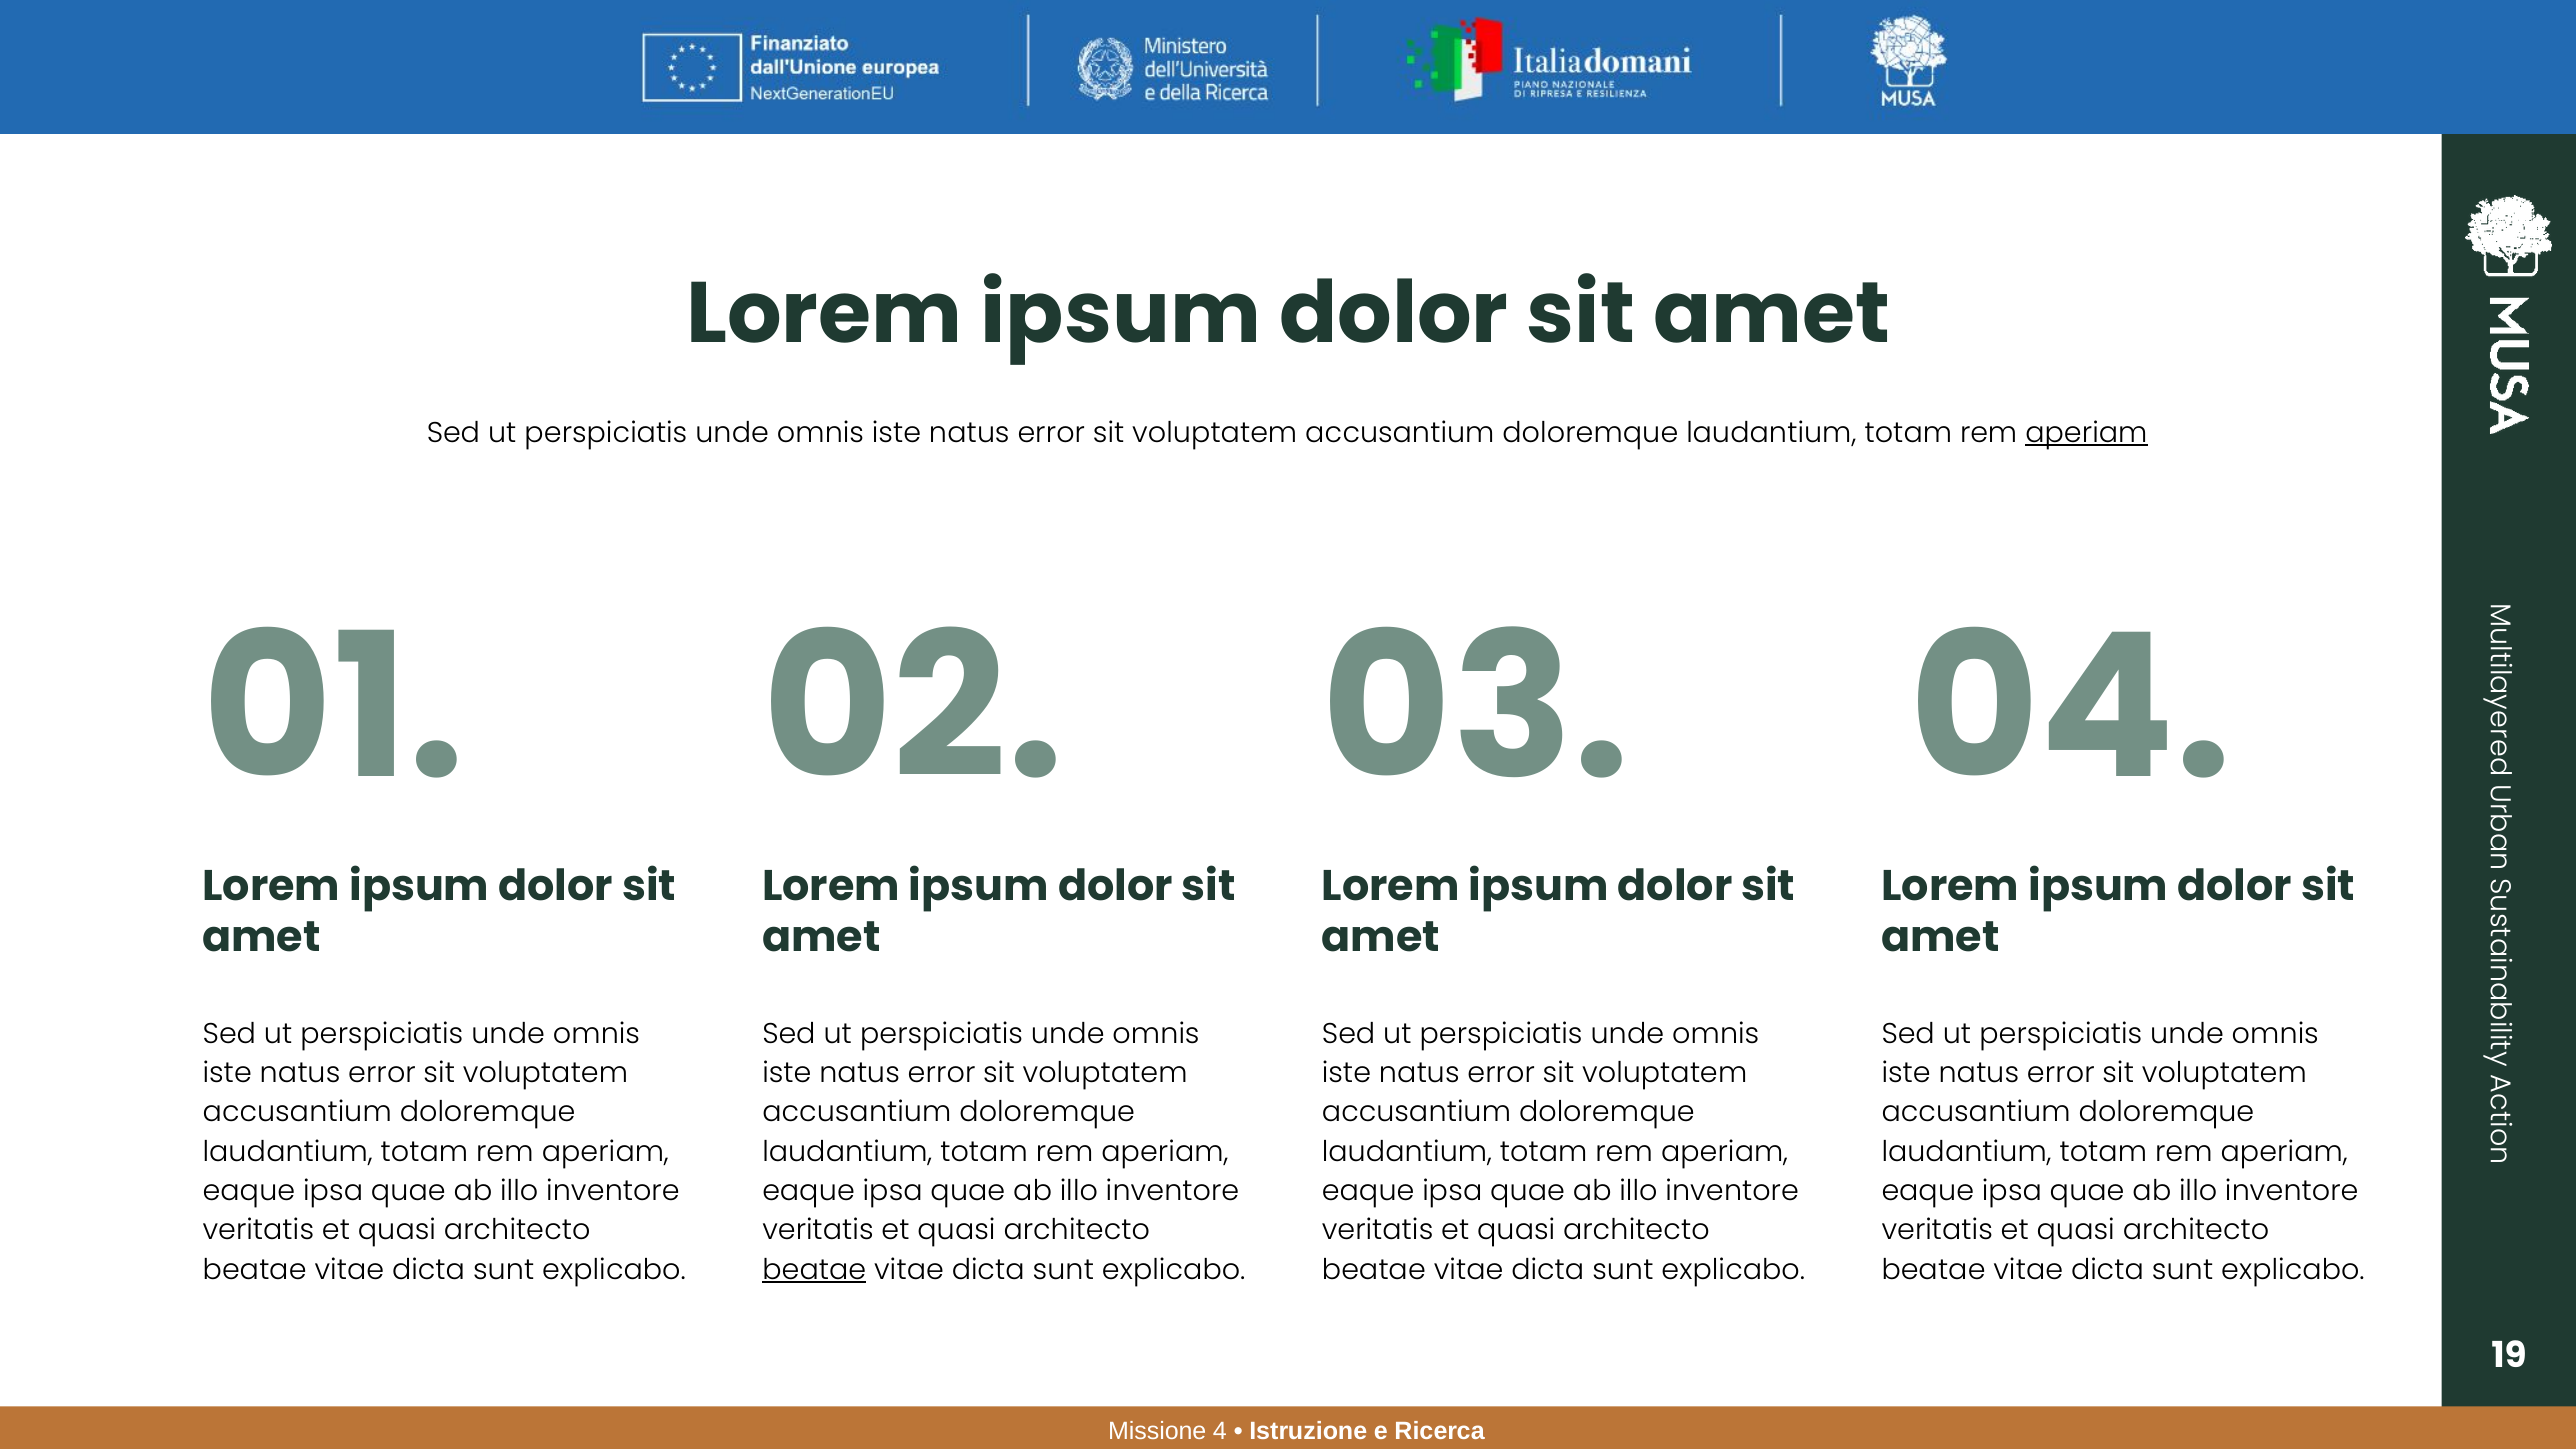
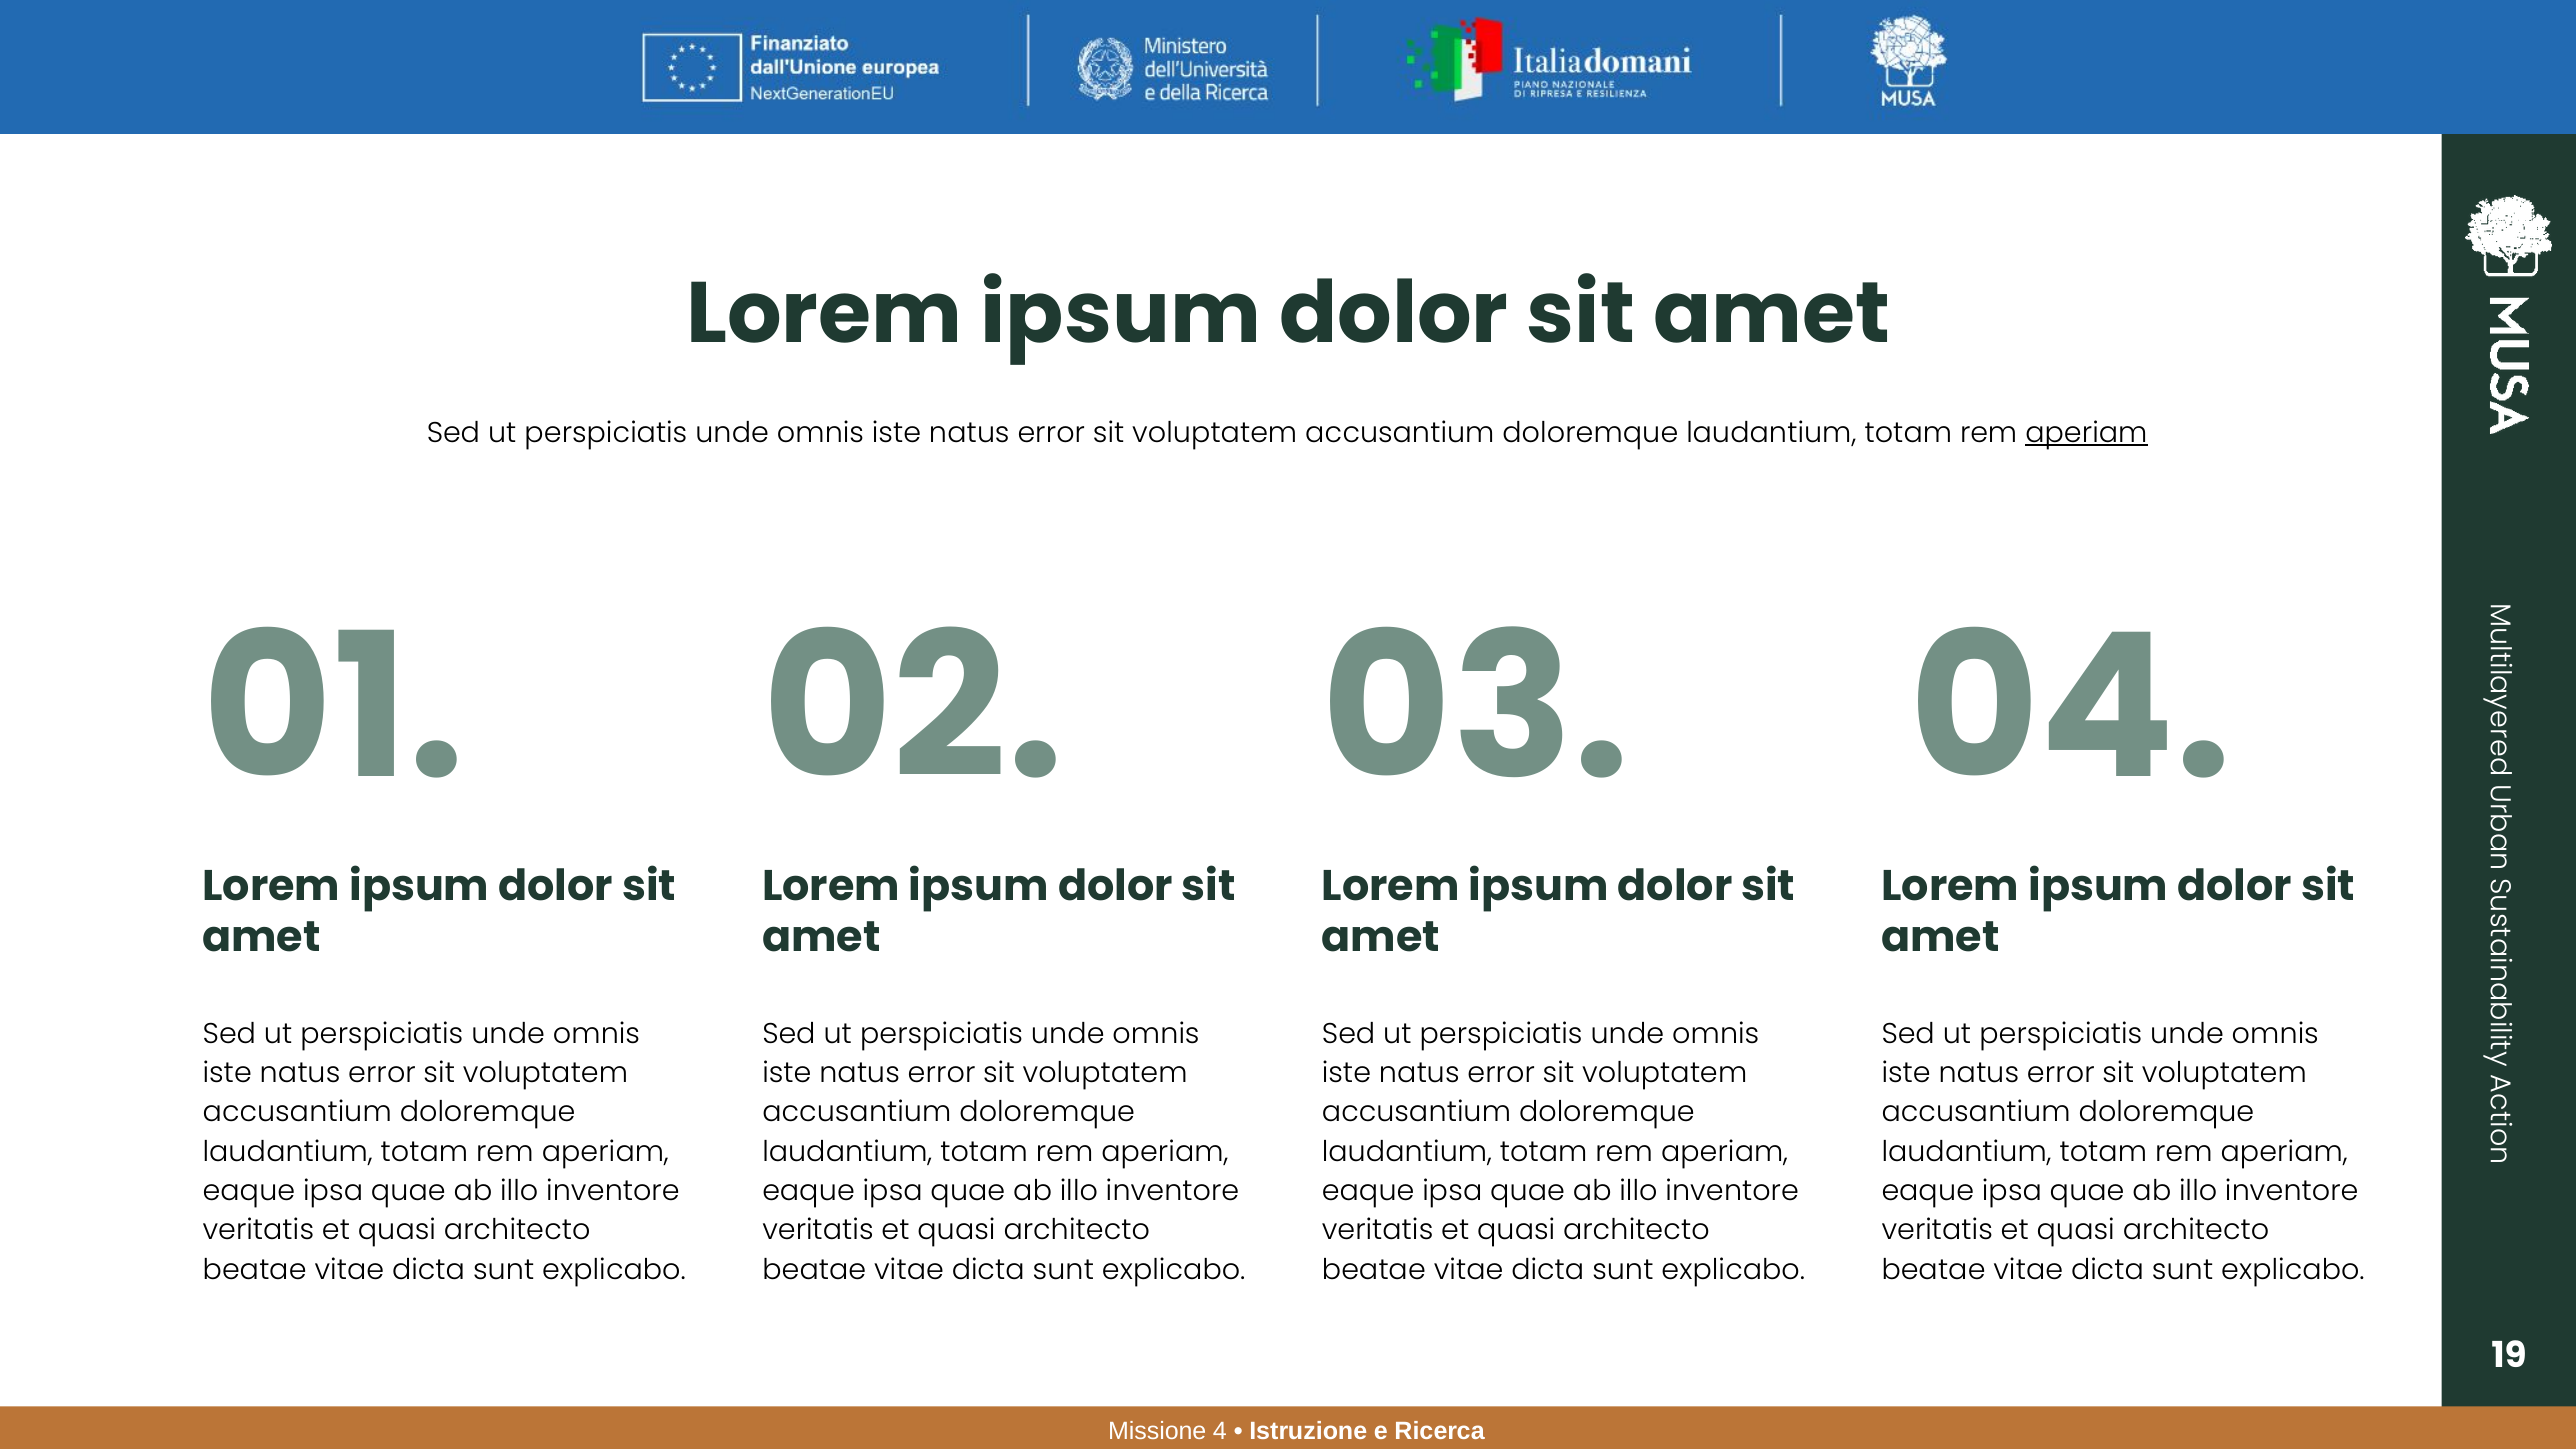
beatae underline: present -> none (814, 1270)
